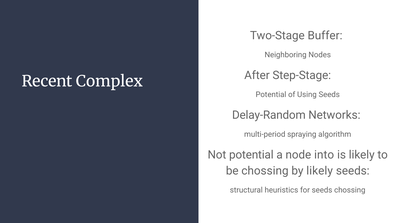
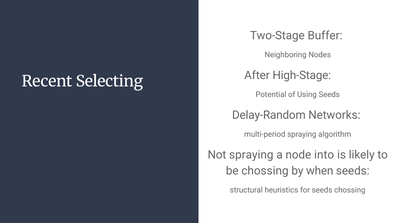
Step-Stage: Step-Stage -> High-Stage (302, 75)
Complex: Complex -> Selecting (109, 81)
Not potential: potential -> spraying (251, 155)
by likely: likely -> when (320, 171)
